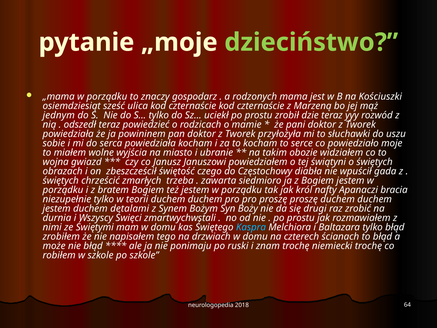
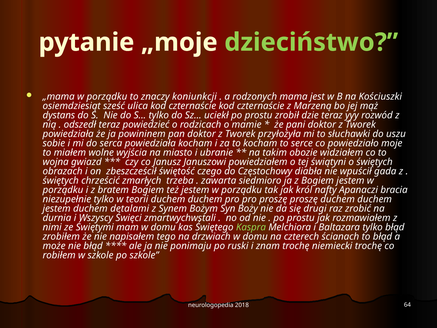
gospodarz: gospodarz -> koniunkcji (194, 96)
jednym: jednym -> dystans (59, 115)
Kaspra colour: light blue -> light green (251, 227)
